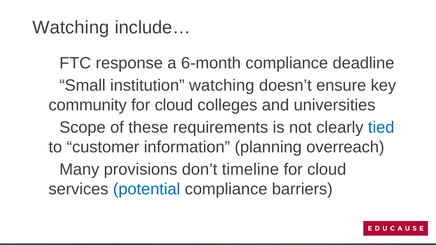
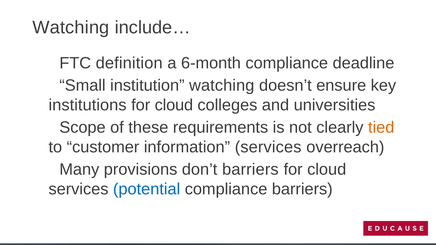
response: response -> definition (129, 63)
community: community -> institutions (88, 105)
tied colour: blue -> orange (381, 128)
information planning: planning -> services (268, 147)
don’t timeline: timeline -> barriers (250, 170)
